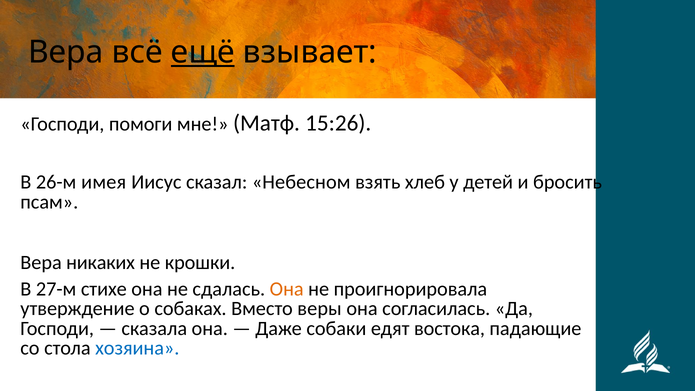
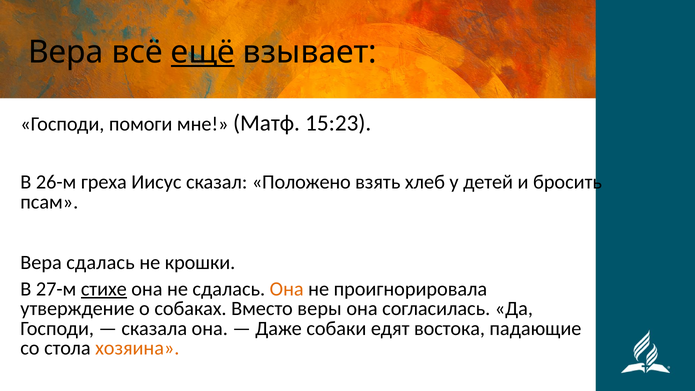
15:26: 15:26 -> 15:23 (338, 123)
имея: имея -> греха (104, 182)
Небесном: Небесном -> Положено (301, 182)
Вера никаких: никаких -> сдалась (100, 263)
стихе underline: none -> present (104, 289)
хозяина colour: blue -> orange (137, 348)
